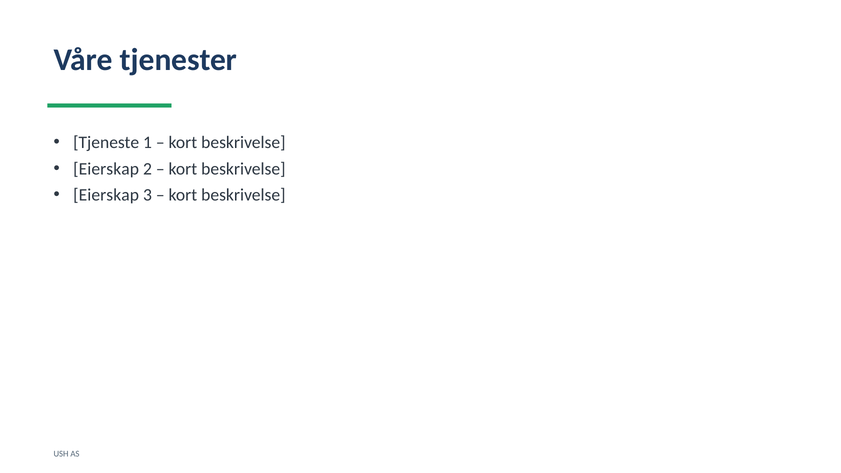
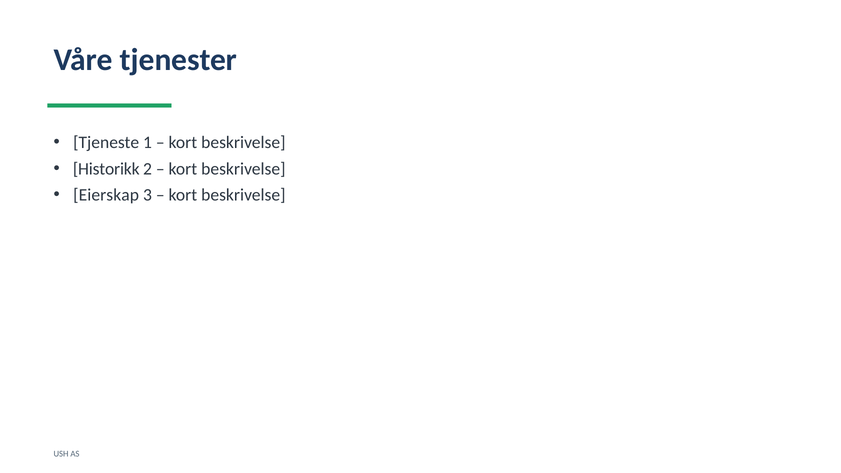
Eierskap: Eierskap -> Historikk (106, 169)
